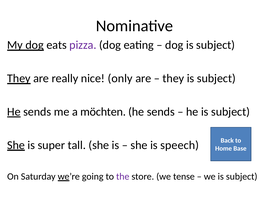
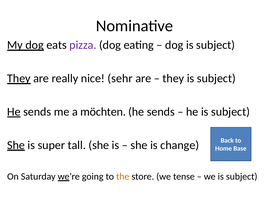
only: only -> sehr (120, 79)
speech: speech -> change (180, 146)
the colour: purple -> orange (123, 177)
